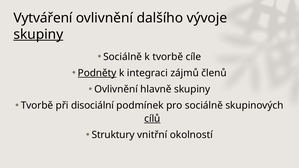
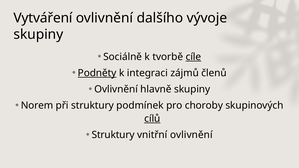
skupiny underline: present -> none (38, 34)
cíle underline: none -> present (193, 57)
Tvorbě: Tvorbě -> Norem (37, 106)
při disociální: disociální -> struktury (92, 106)
pro sociálně: sociálně -> choroby (204, 106)
vnitřní okolností: okolností -> ovlivnění (191, 135)
